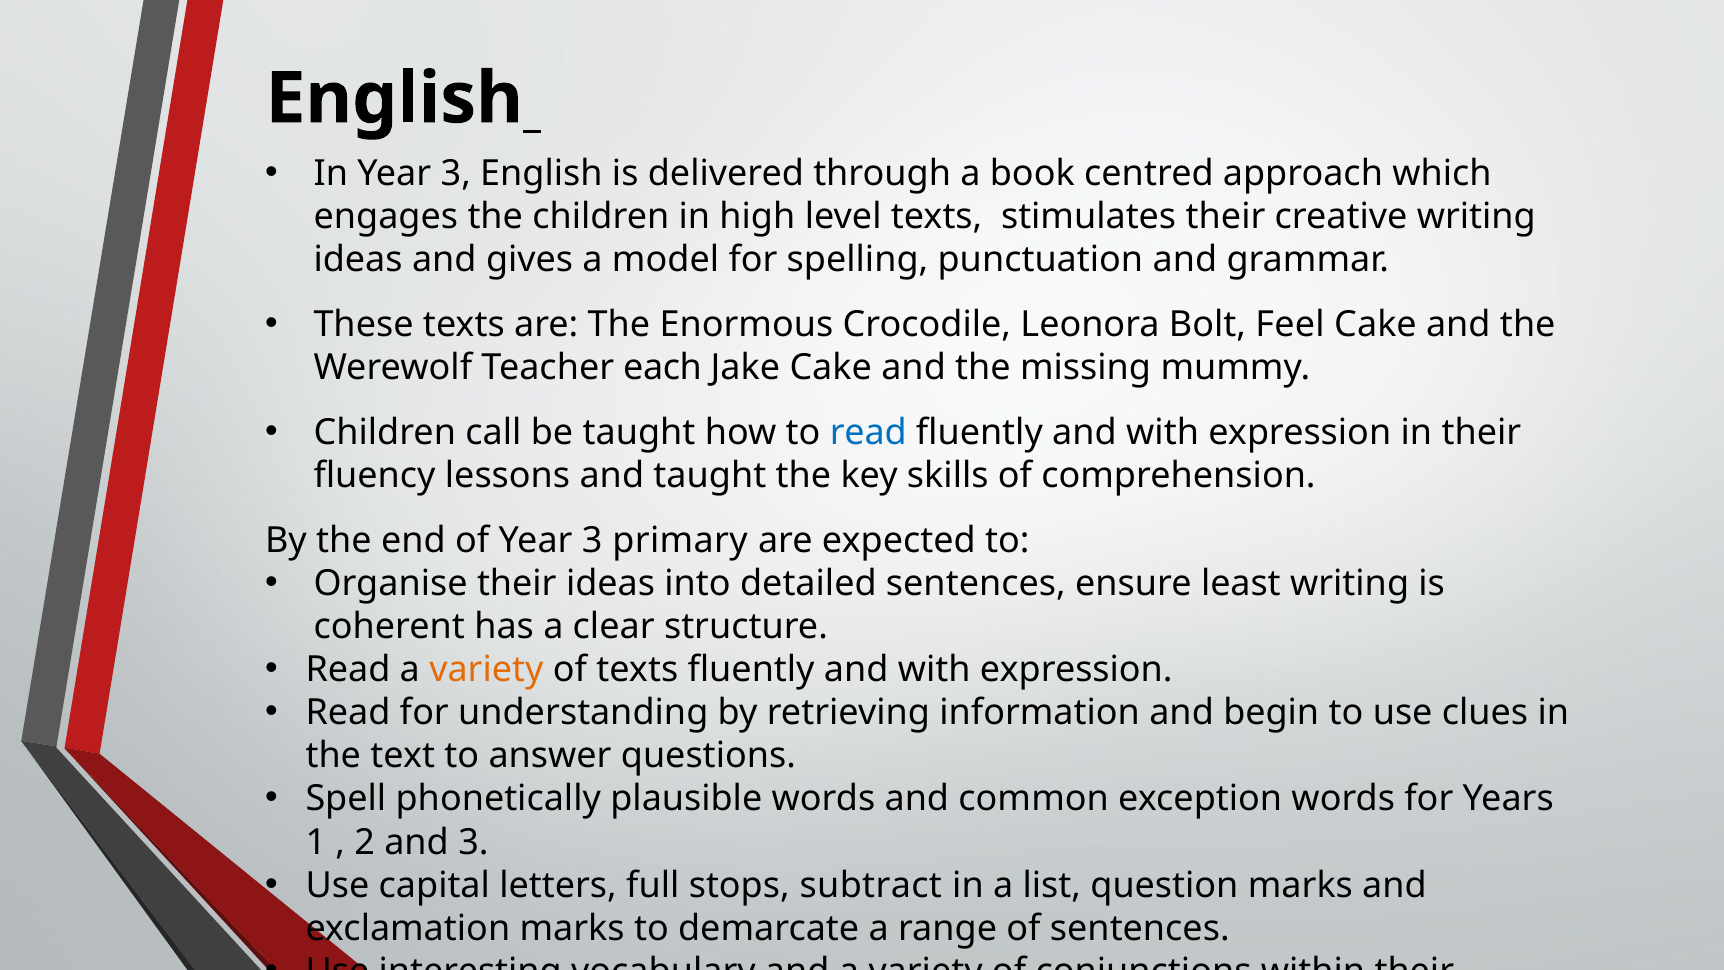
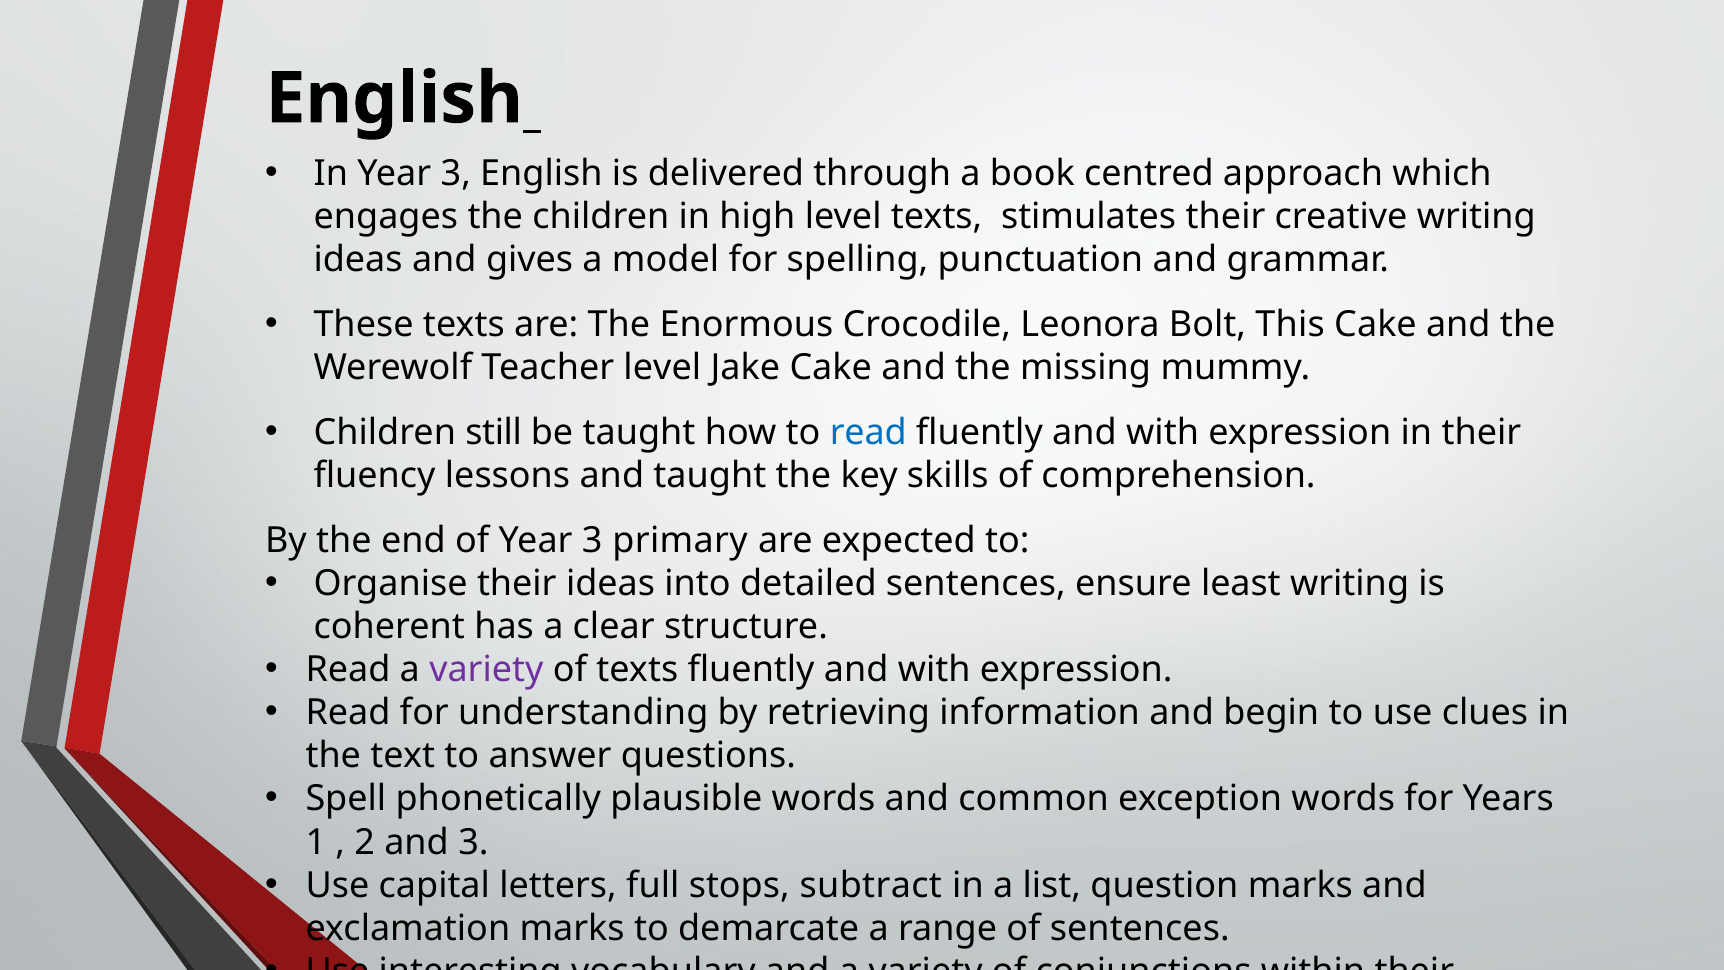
Feel: Feel -> This (1290, 324)
Teacher each: each -> level (662, 368)
call: call -> still (494, 432)
variety colour: orange -> purple (486, 669)
